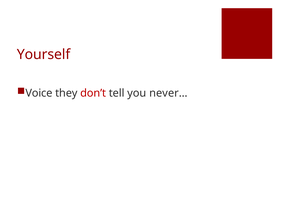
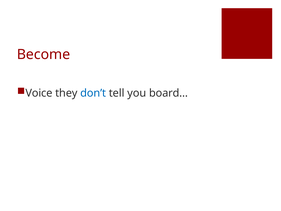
Yourself: Yourself -> Become (44, 54)
don’t colour: red -> blue (93, 93)
never…: never… -> board… (169, 93)
